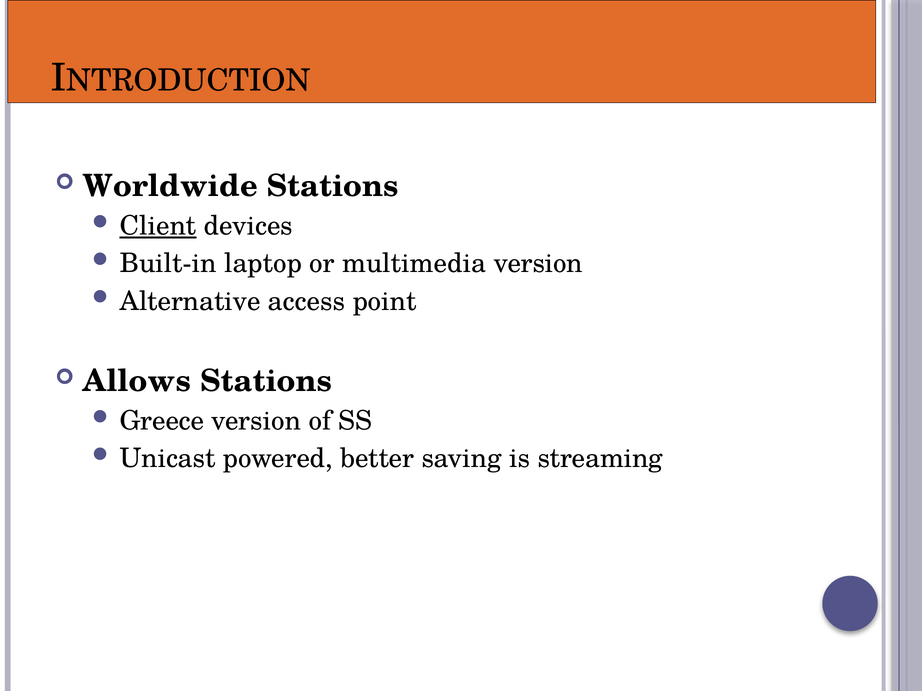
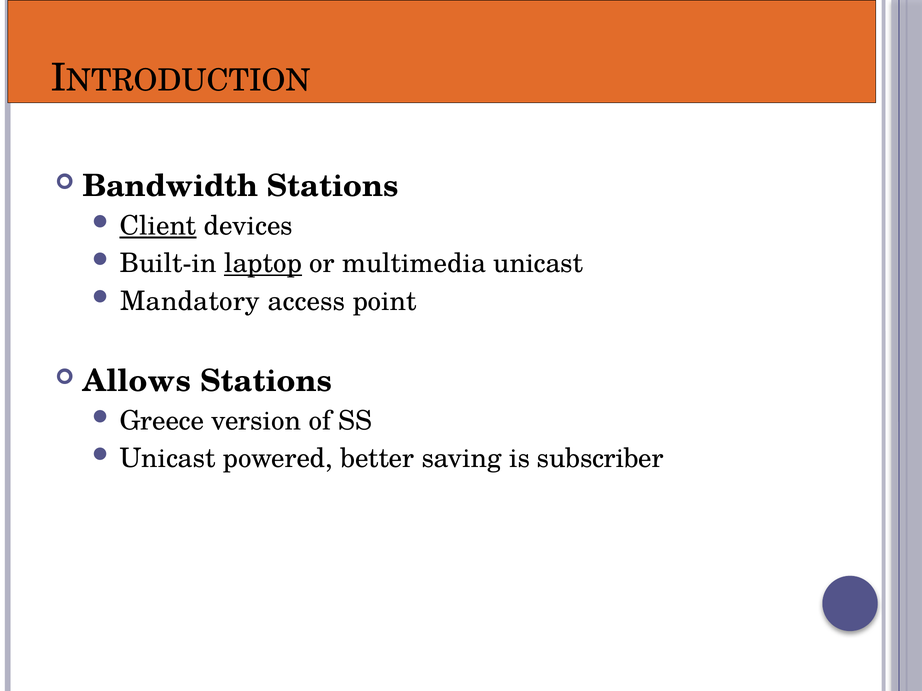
Worldwide: Worldwide -> Bandwidth (171, 186)
laptop underline: none -> present (263, 264)
multimedia version: version -> unicast (538, 264)
Alternative: Alternative -> Mandatory (190, 301)
streaming: streaming -> subscriber (600, 459)
